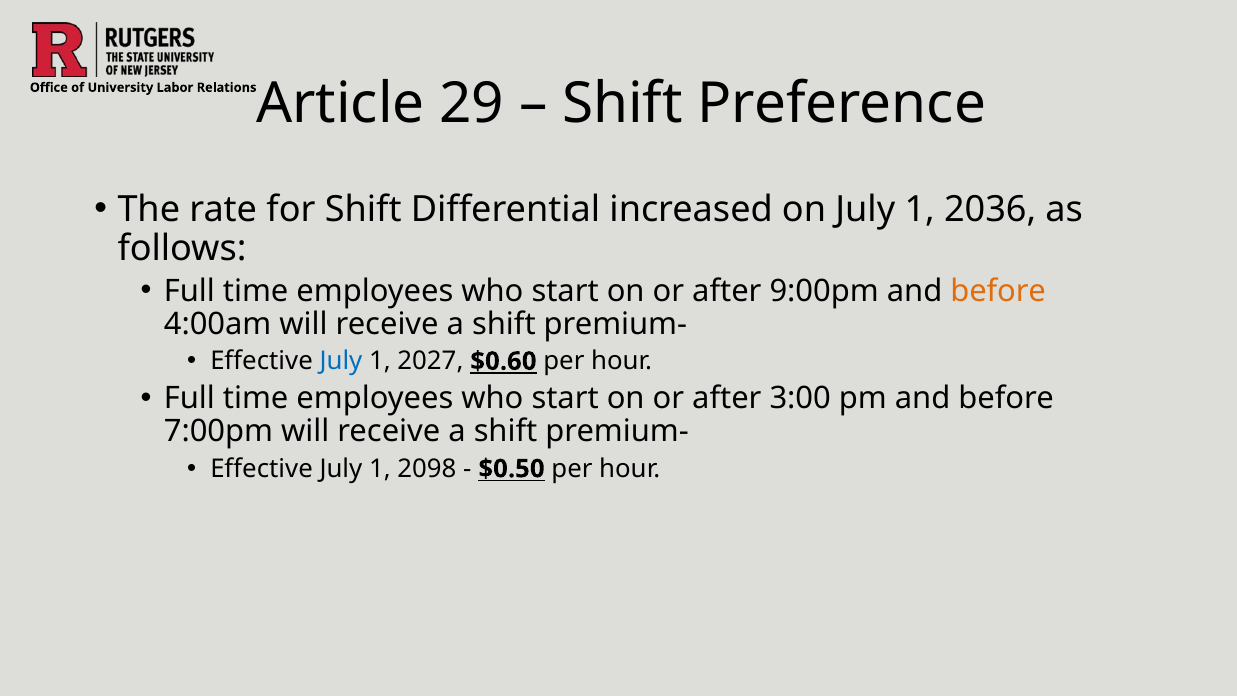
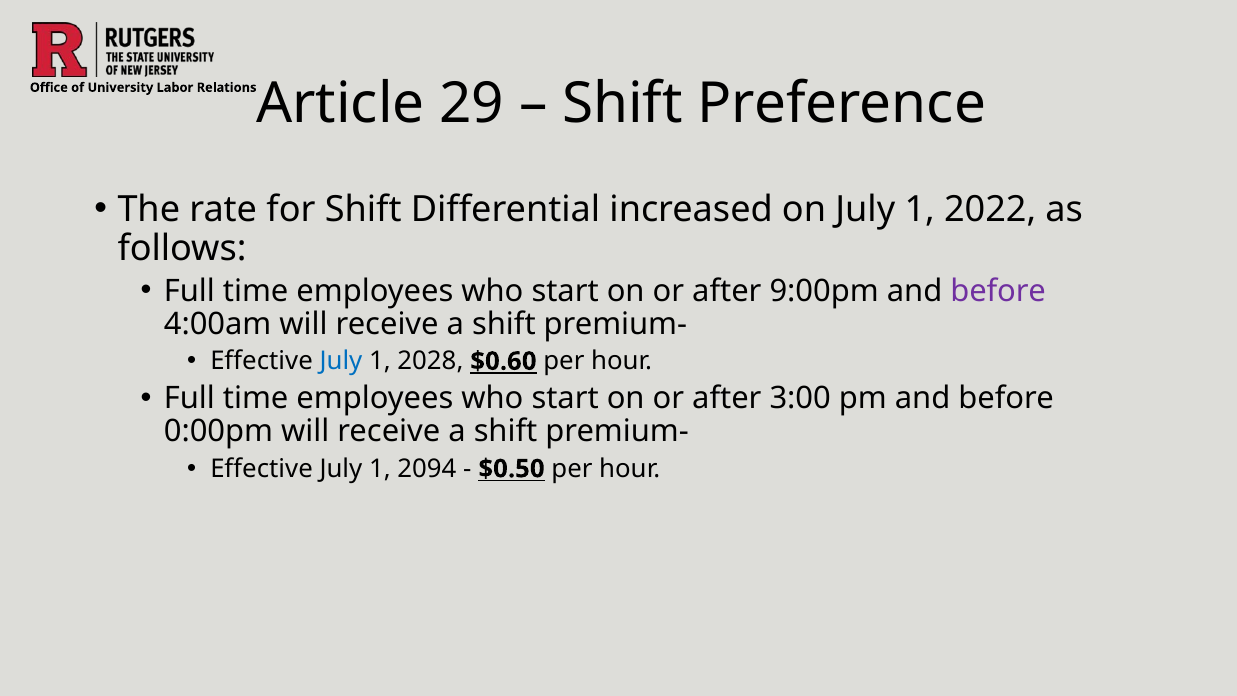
2036: 2036 -> 2022 (990, 209)
before colour: orange -> purple (998, 291)
2027: 2027 -> 2028 (430, 361)
7:00pm: 7:00pm -> 0:00pm (218, 432)
2098: 2098 -> 2094 (427, 469)
